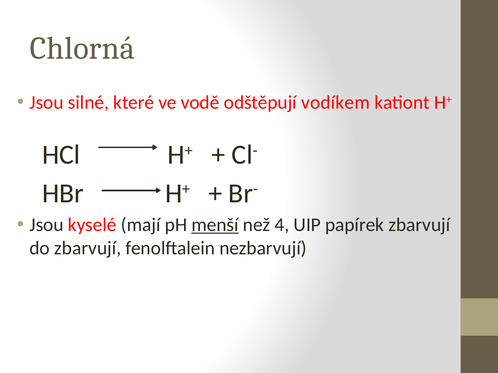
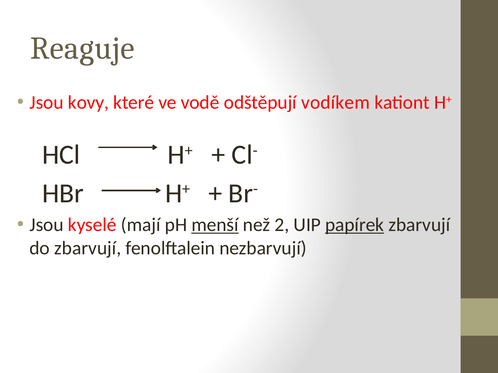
Chlorná: Chlorná -> Reaguje (82, 48)
silné: silné -> kovy (88, 103)
4: 4 -> 2 (282, 225)
papírek underline: none -> present (355, 225)
